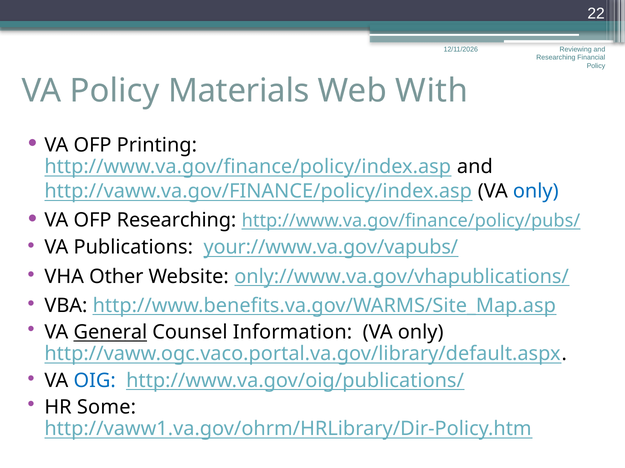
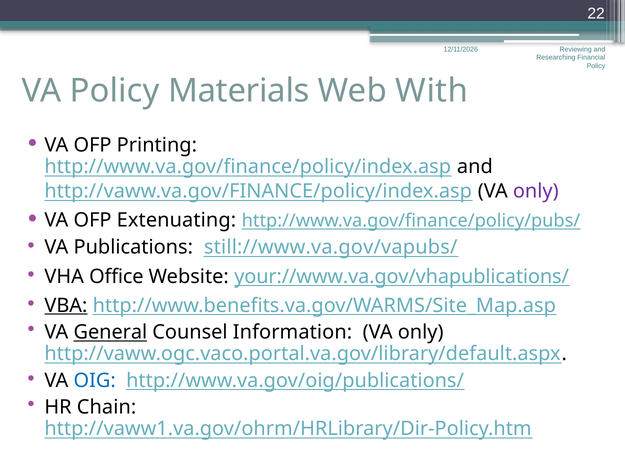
only colour: blue -> purple (536, 192)
OFP Researching: Researching -> Extenuating (176, 221)
your://www.va.gov/vapubs/: your://www.va.gov/vapubs/ -> still://www.va.gov/vapubs/ (331, 248)
Other: Other -> Office (116, 277)
only://www.va.gov/vhapublications/: only://www.va.gov/vhapublications/ -> your://www.va.gov/vhapublications/ (402, 277)
VBA underline: none -> present (66, 306)
Some: Some -> Chain (107, 408)
